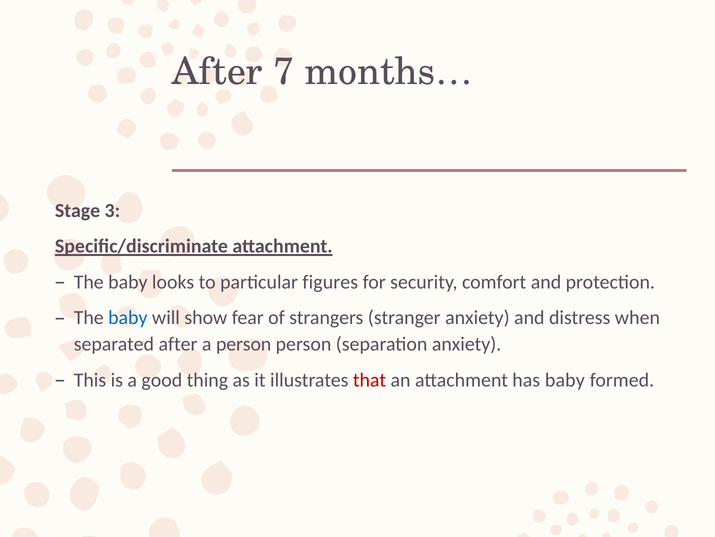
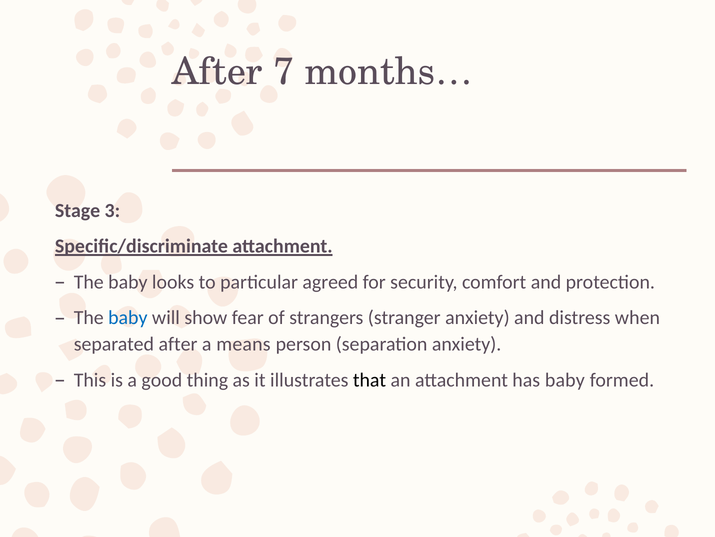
figures: figures -> agreed (330, 282)
a person: person -> means (243, 344)
that colour: red -> black (370, 380)
